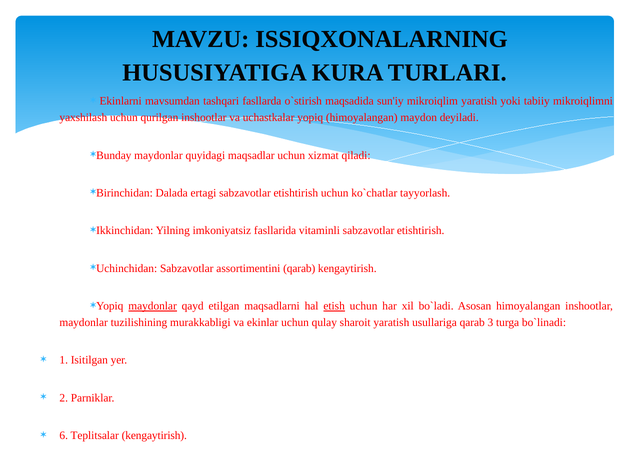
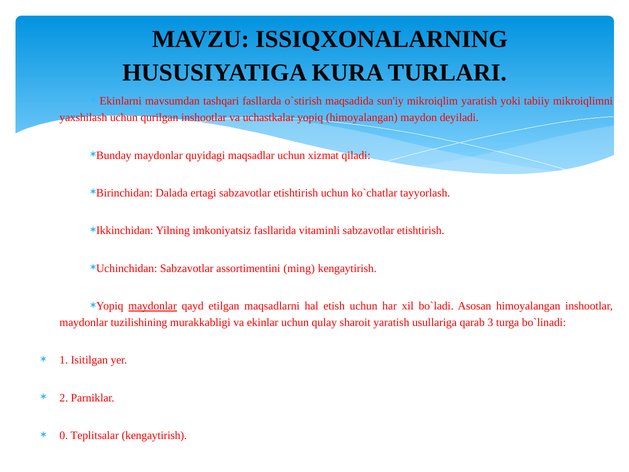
assortimеntini qarab: qarab -> ming (299, 268)
etish underline: present -> none (334, 306)
6: 6 -> 0 (64, 435)
